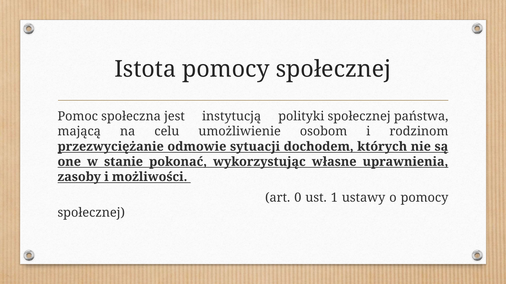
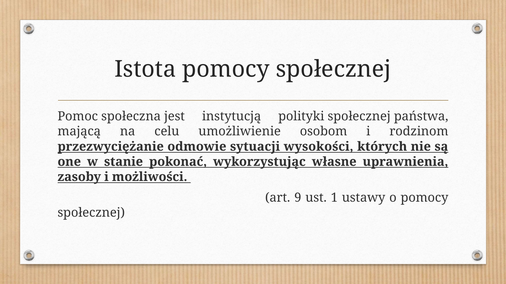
dochodem: dochodem -> wysokości (319, 147)
0: 0 -> 9 (298, 198)
